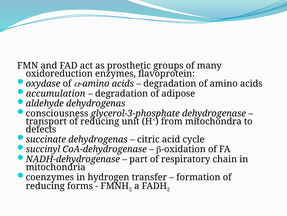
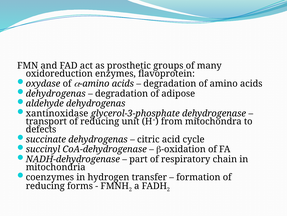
accumulation: accumulation -> dehydrogenas (56, 93)
consciousness: consciousness -> xantinoxidase (57, 113)
